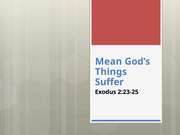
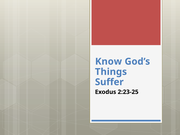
Mean: Mean -> Know (109, 62)
